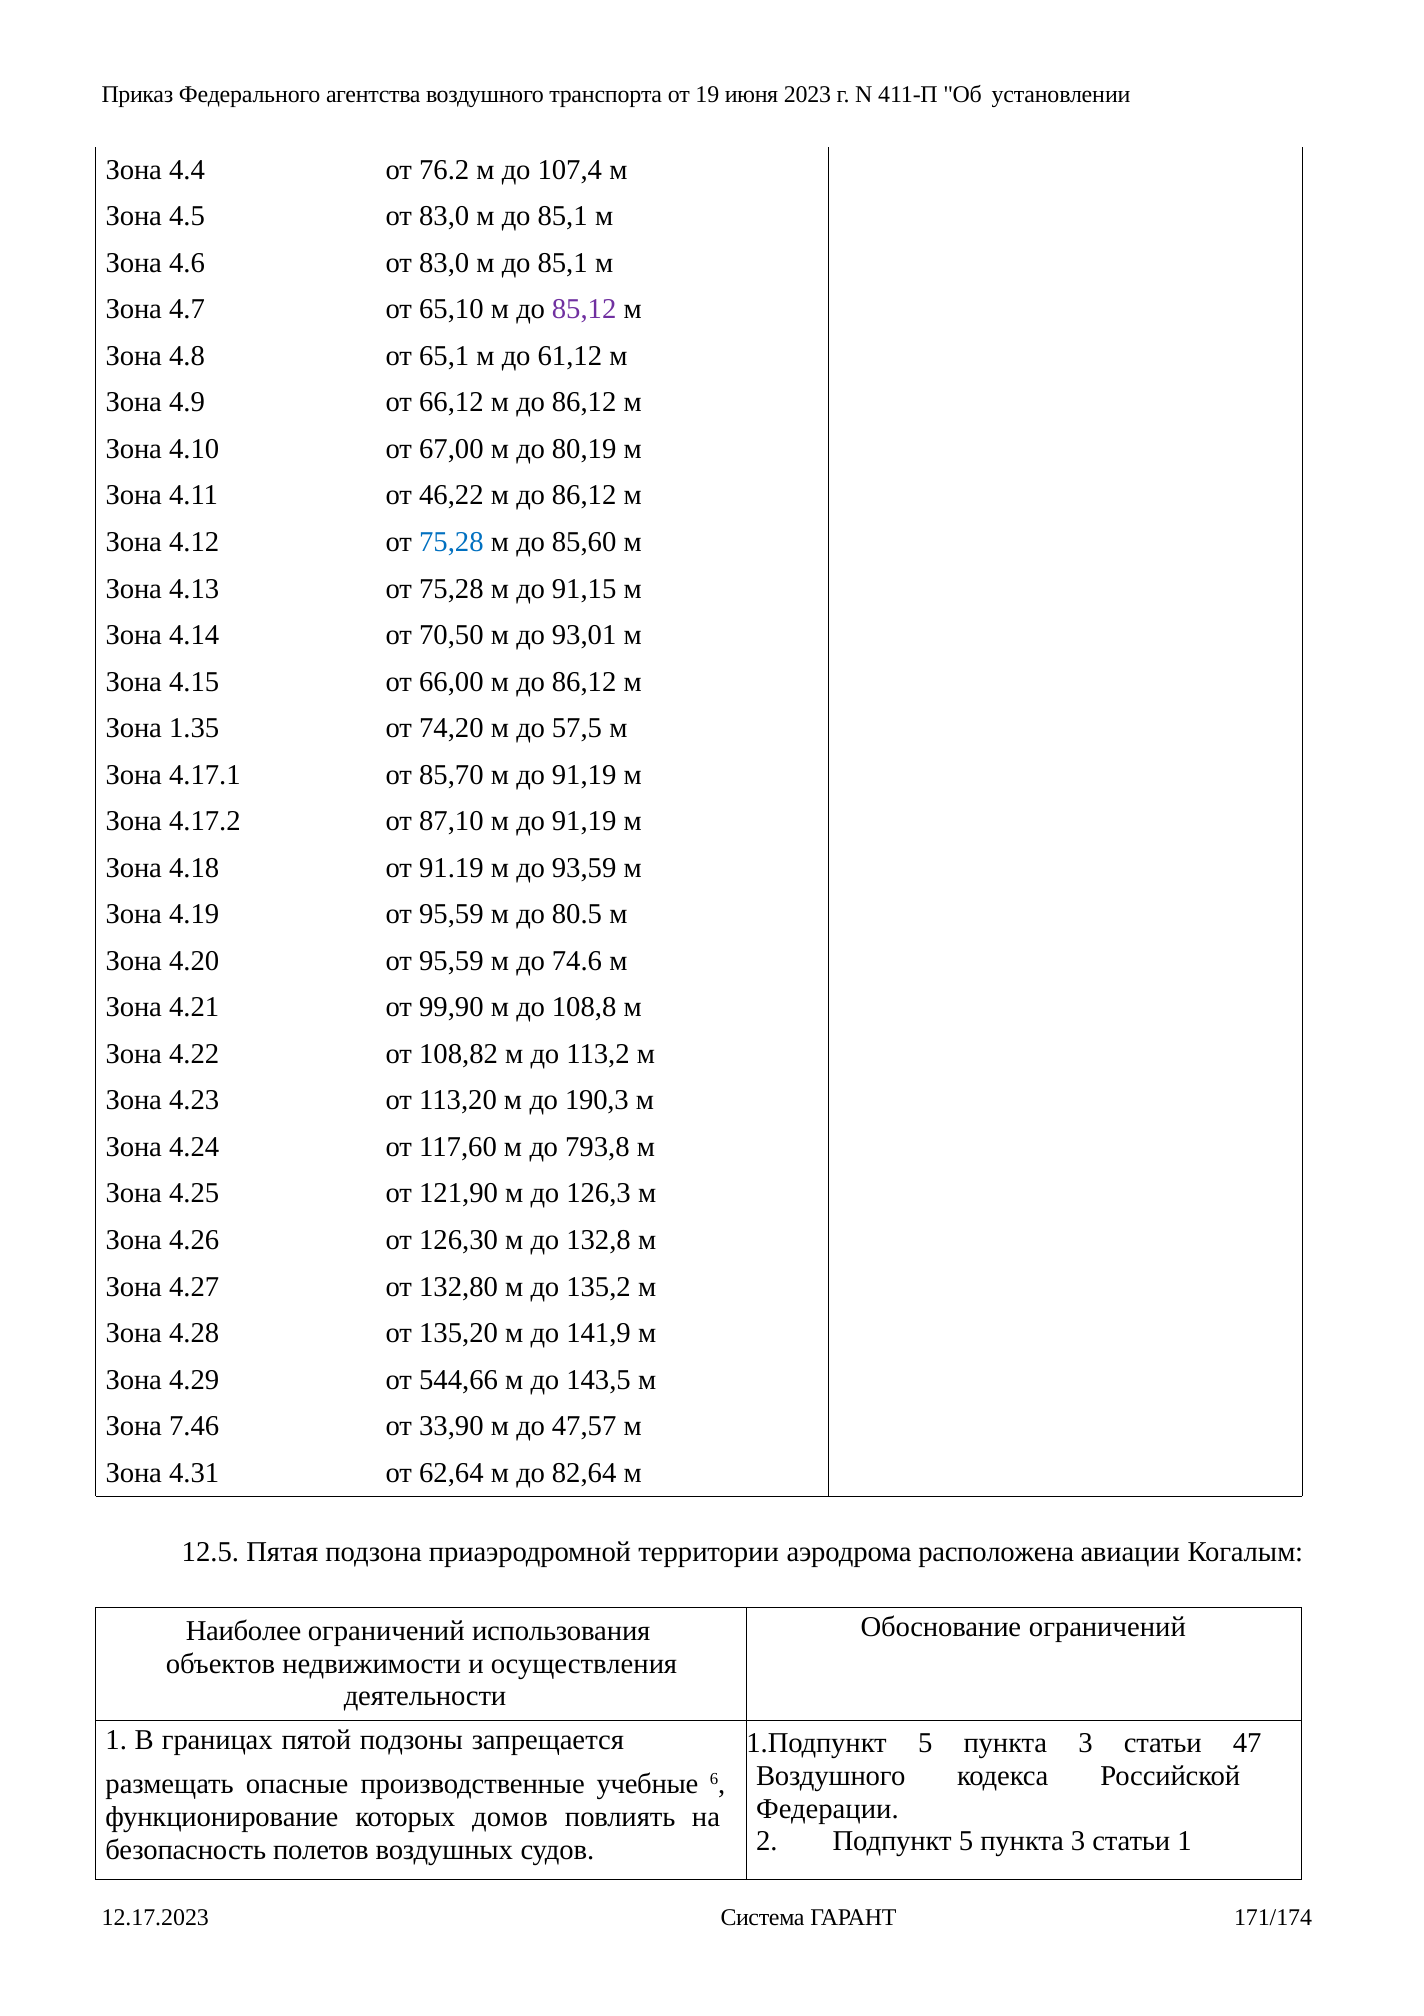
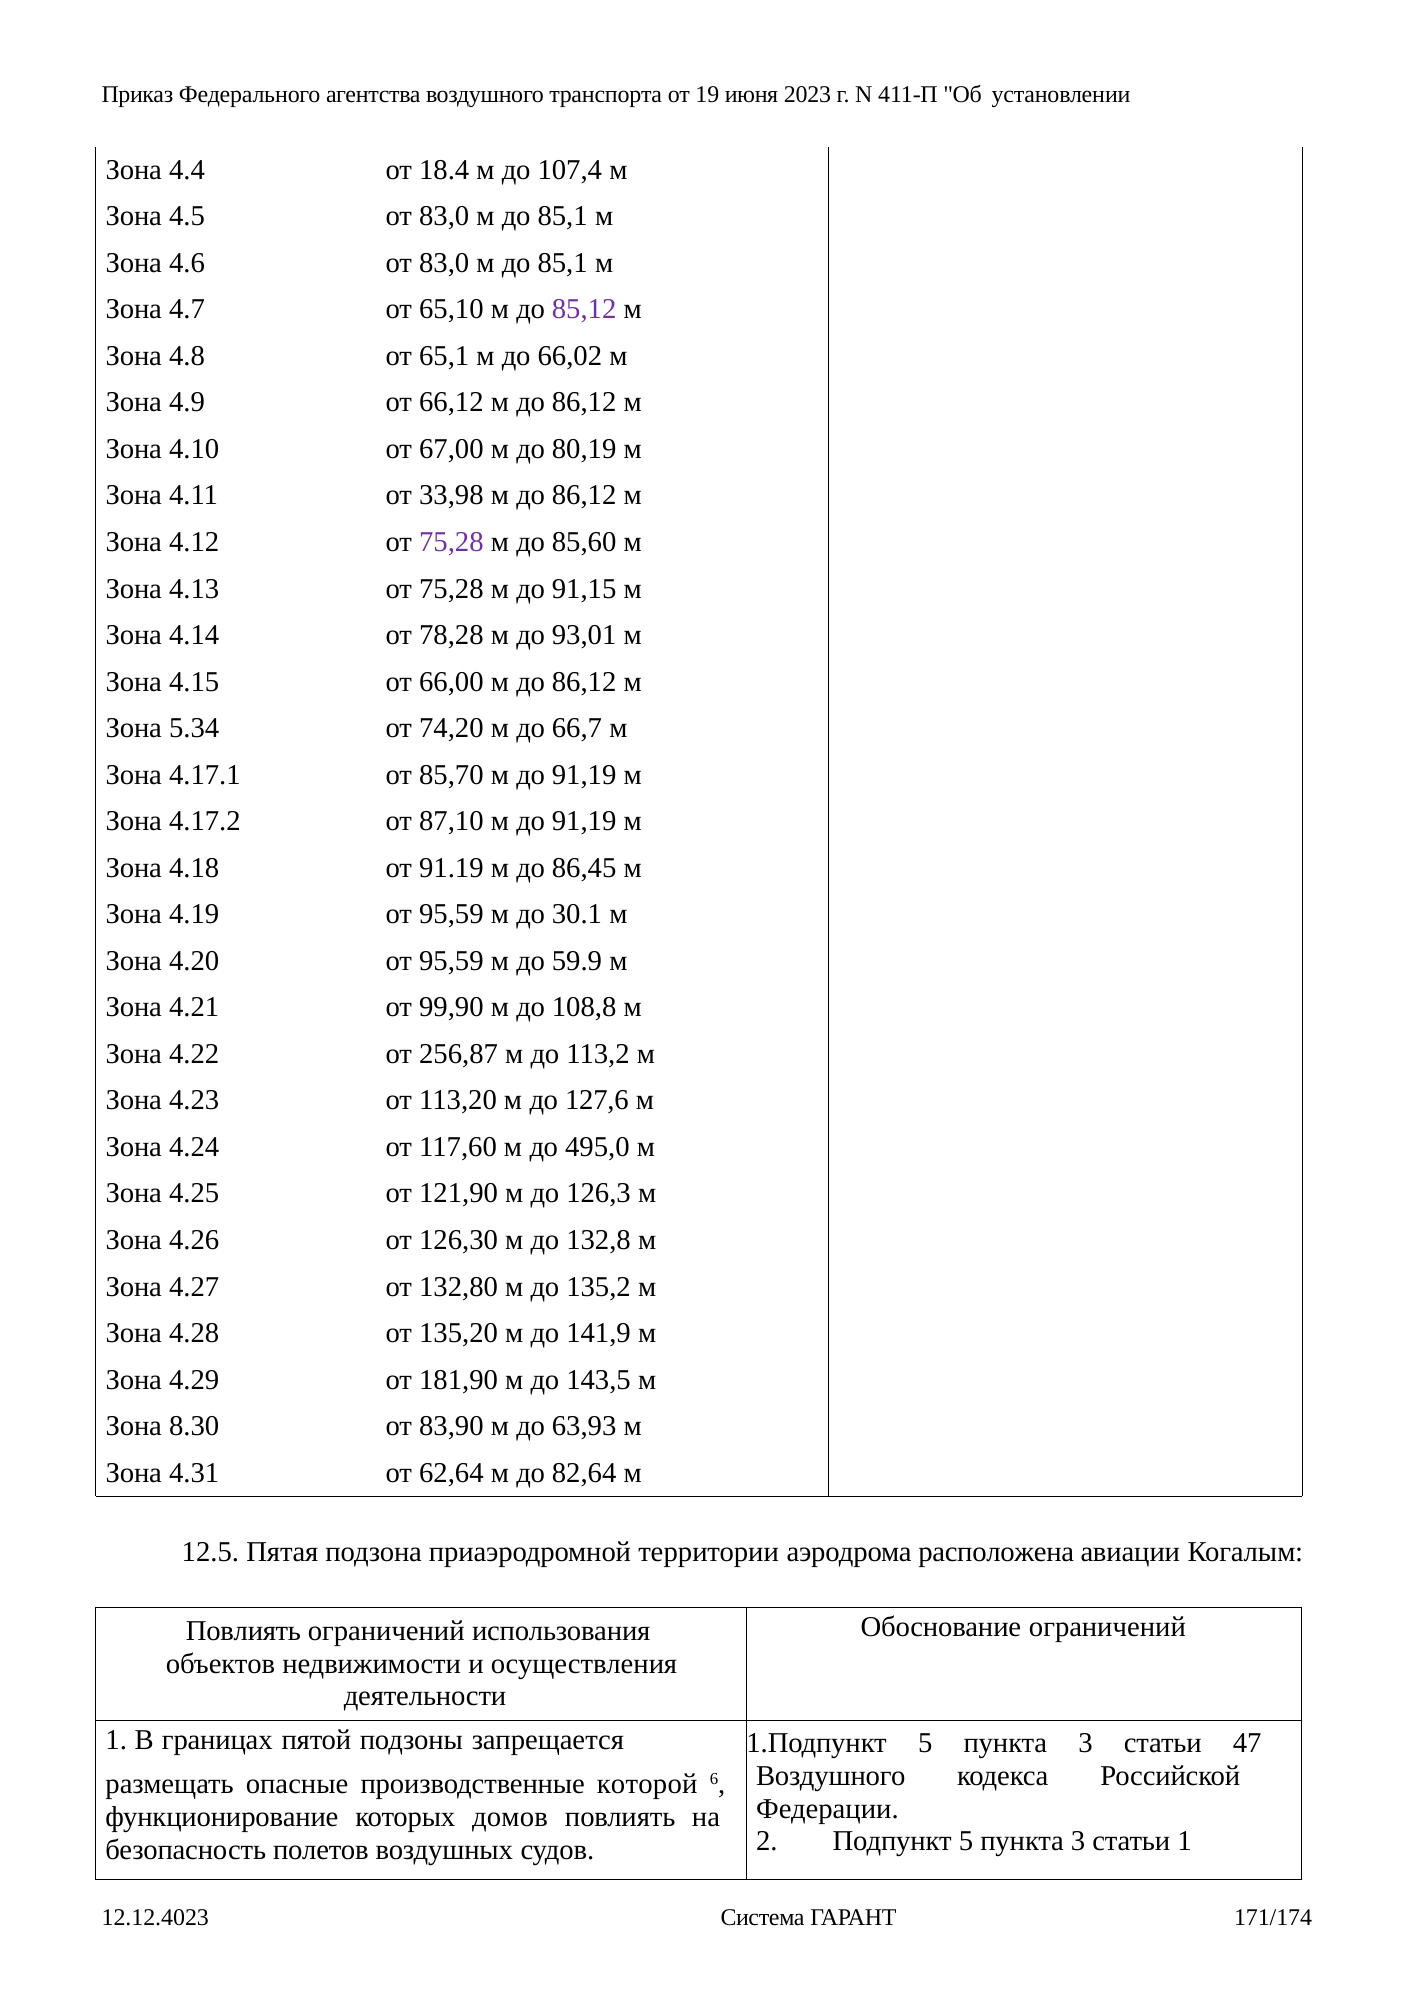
76.2: 76.2 -> 18.4 (444, 170)
61,12: 61,12 -> 66,02 (570, 356)
46,22: 46,22 -> 33,98 (451, 495)
75,28 colour: blue -> purple (451, 542)
70,50: 70,50 -> 78,28 (451, 635)
1.35: 1.35 -> 5.34 (194, 728)
57,5: 57,5 -> 66,7 (577, 728)
93,59: 93,59 -> 86,45 (584, 867)
80.5: 80.5 -> 30.1 (577, 914)
74.6: 74.6 -> 59.9 (577, 960)
108,82: 108,82 -> 256,87 (459, 1053)
190,3: 190,3 -> 127,6 (597, 1100)
793,8: 793,8 -> 495,0 (597, 1147)
544,66: 544,66 -> 181,90 (459, 1379)
7.46: 7.46 -> 8.30 (194, 1426)
33,90: 33,90 -> 83,90 (451, 1426)
47,57: 47,57 -> 63,93 (584, 1426)
Наиболее: Наиболее -> Повлиять (244, 1630)
учебные: учебные -> которой (647, 1783)
12.17.2023: 12.17.2023 -> 12.12.4023 (155, 1917)
